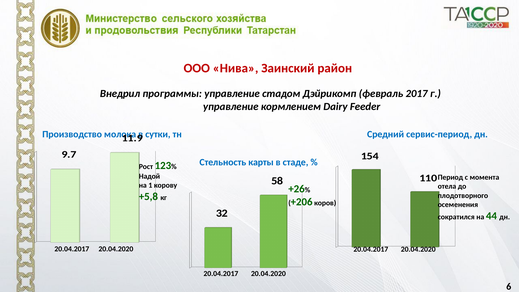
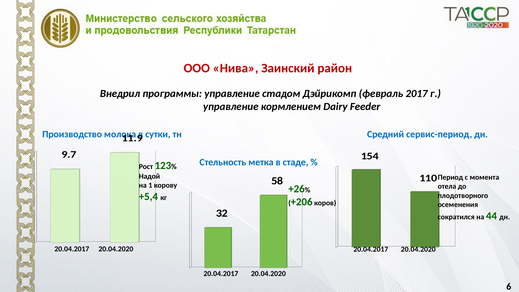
карты: карты -> метка (261, 162)
+5,8: +5,8 -> +5,4 (148, 197)
